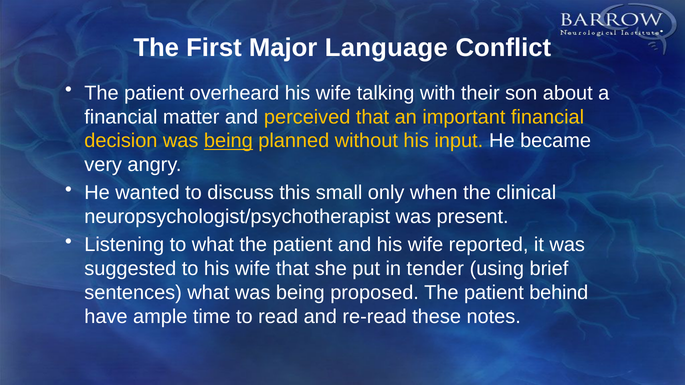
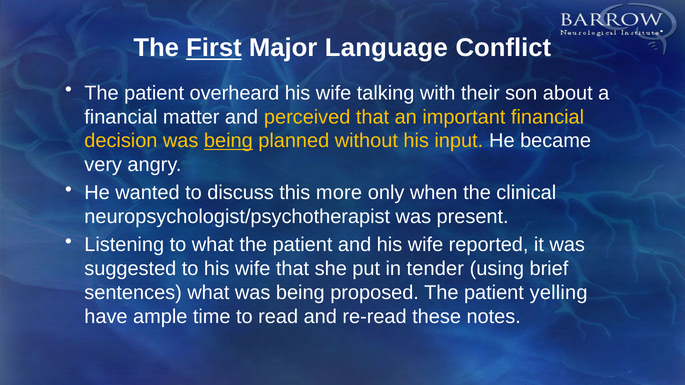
First underline: none -> present (214, 48)
small: small -> more (339, 193)
behind: behind -> yelling (559, 293)
